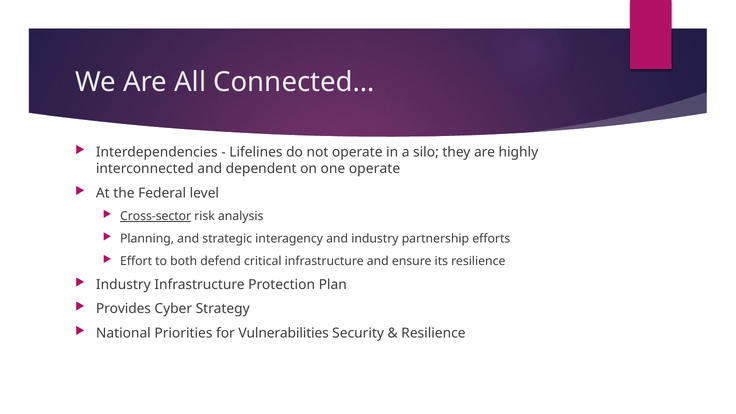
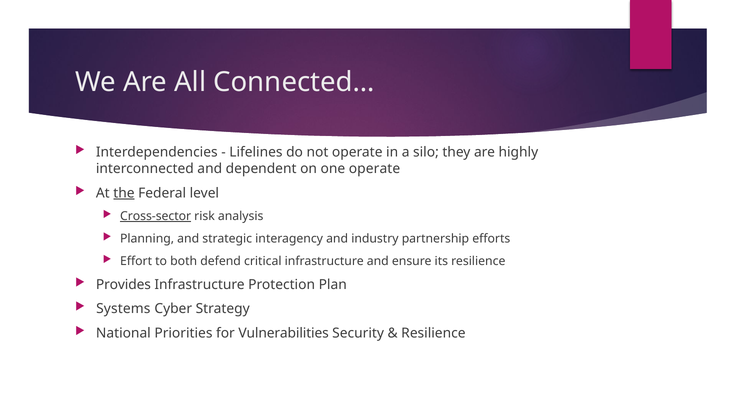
the underline: none -> present (124, 193)
Industry: Industry -> Provides (123, 284)
Provides: Provides -> Systems (123, 309)
